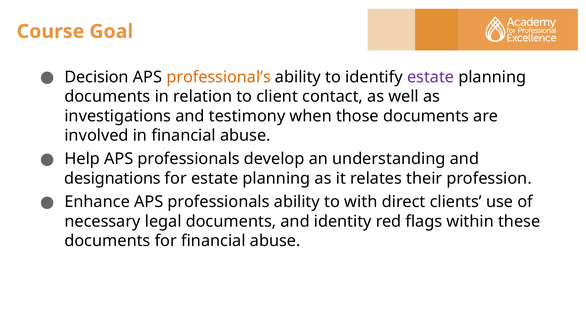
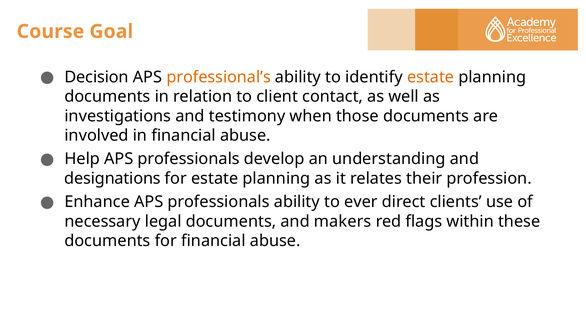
estate colour: purple -> orange (431, 77)
with: with -> ever (361, 202)
identity: identity -> makers (343, 222)
